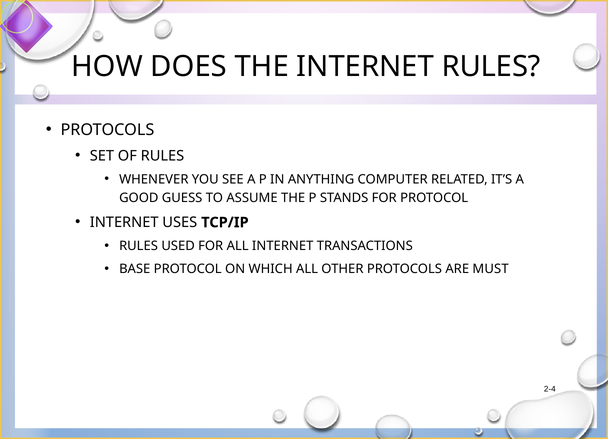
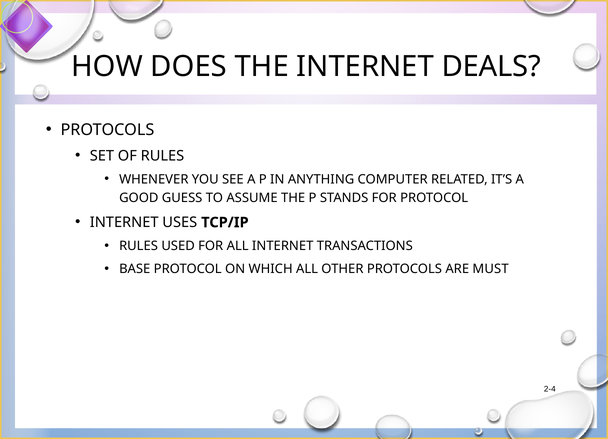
INTERNET RULES: RULES -> DEALS (491, 67)
